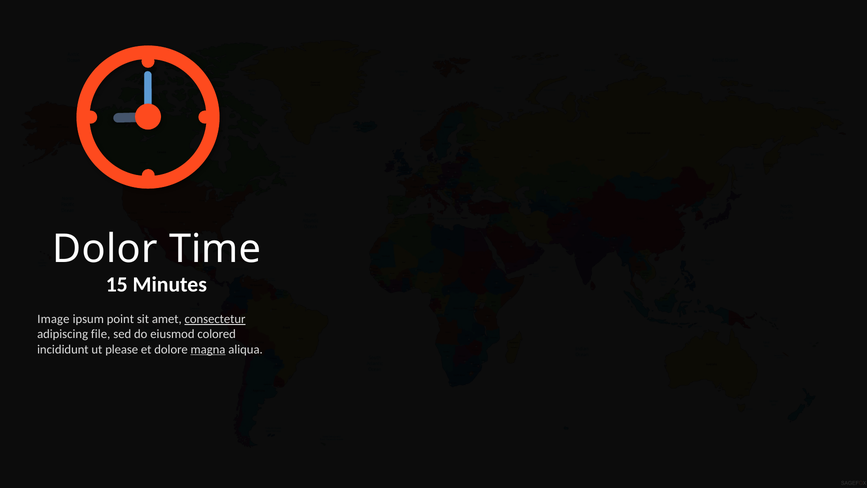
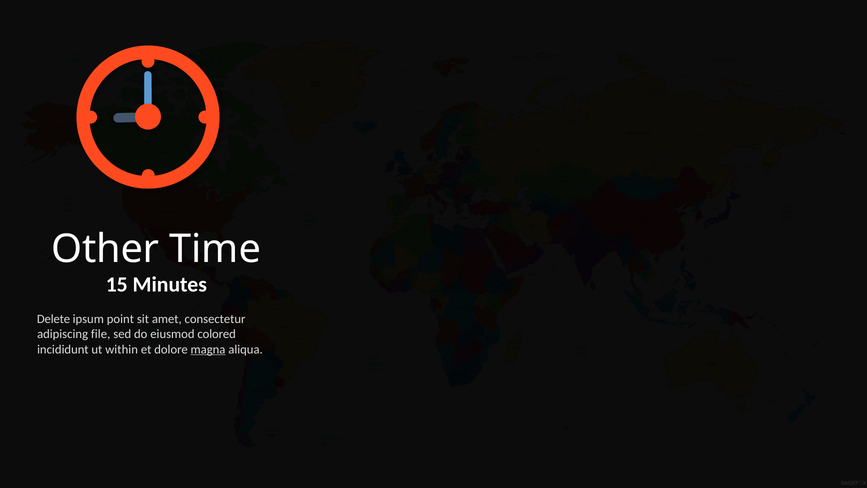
Dolor: Dolor -> Other (105, 249)
Image: Image -> Delete (54, 319)
consectetur underline: present -> none (215, 319)
please: please -> within (122, 349)
